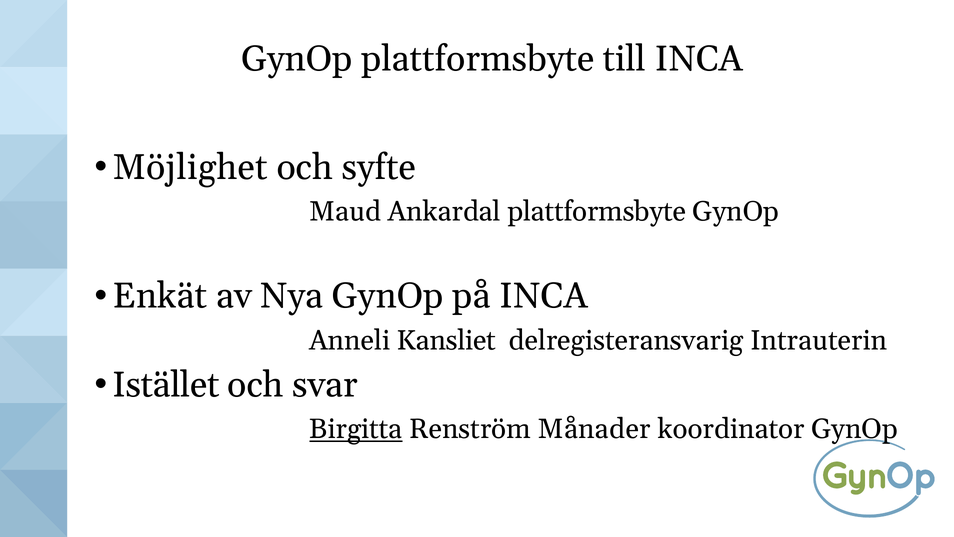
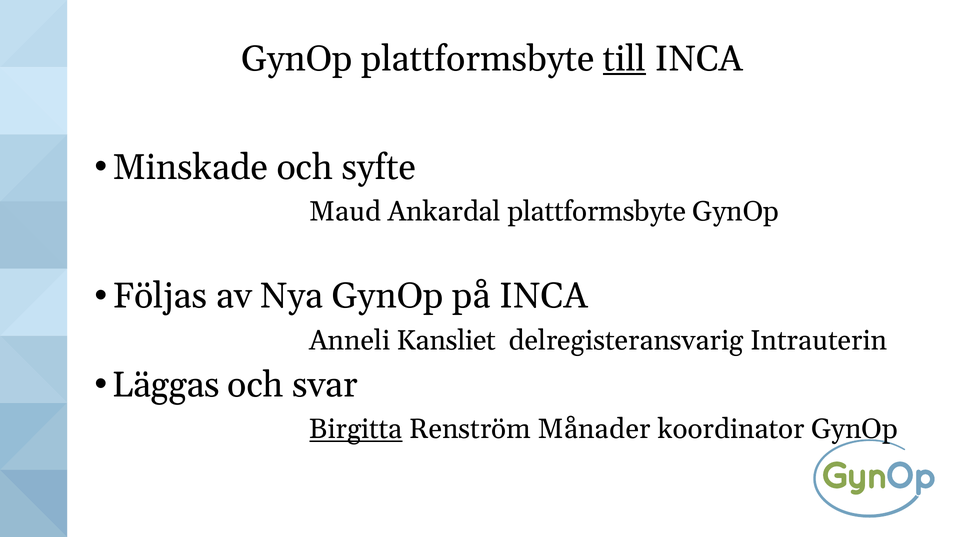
till underline: none -> present (625, 59)
Möjlighet: Möjlighet -> Minskade (190, 167)
Enkät: Enkät -> Följas (160, 296)
Istället: Istället -> Läggas (166, 384)
